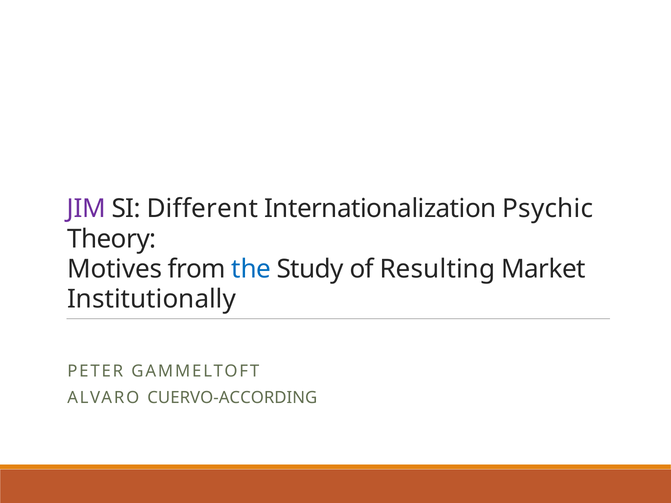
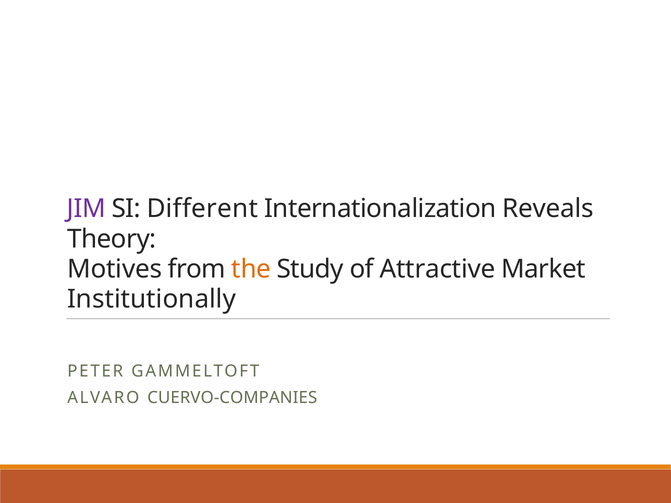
Psychic: Psychic -> Reveals (548, 209)
the colour: blue -> orange (251, 269)
Resulting: Resulting -> Attractive (438, 269)
CUERVO-ACCORDING: CUERVO-ACCORDING -> CUERVO-COMPANIES (232, 398)
